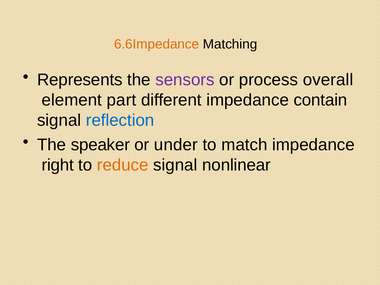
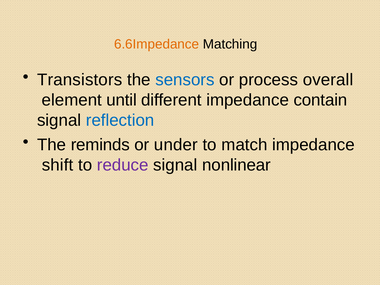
Represents: Represents -> Transistors (80, 80)
sensors colour: purple -> blue (185, 80)
part: part -> until (122, 100)
speaker: speaker -> reminds (100, 145)
right: right -> shift (58, 165)
reduce colour: orange -> purple (123, 165)
